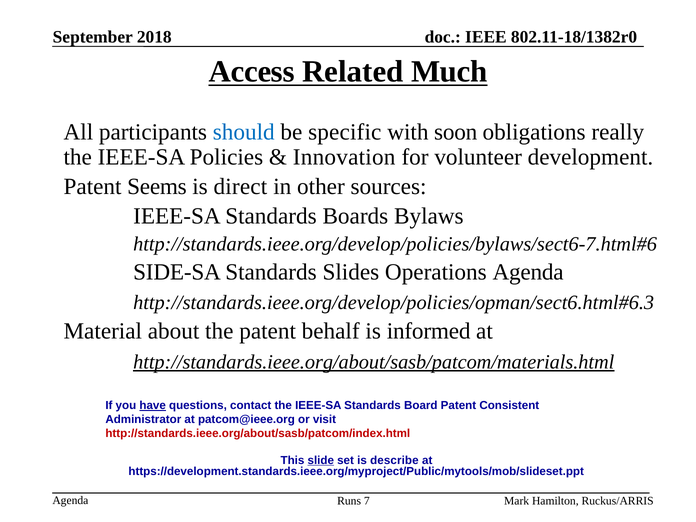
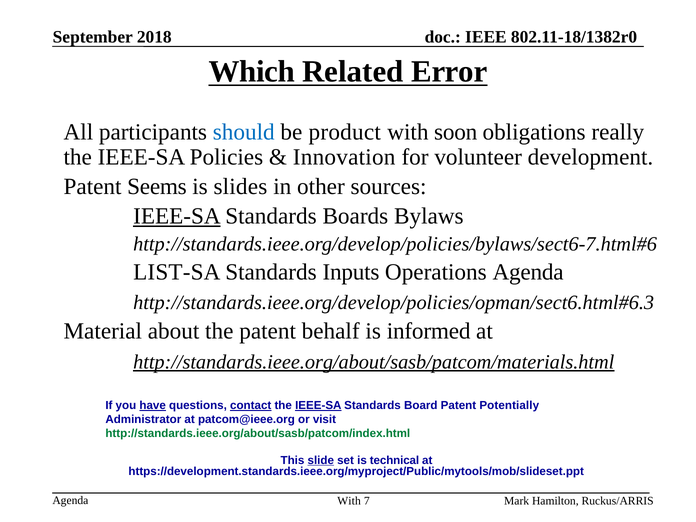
Access: Access -> Which (252, 72)
Much: Much -> Error (449, 72)
specific: specific -> product (345, 132)
direct: direct -> slides (240, 187)
IEEE-SA underline: none -> present (177, 216)
SIDE-SA: SIDE-SA -> LIST-SA (177, 272)
Slides: Slides -> Inputs (351, 272)
contact underline: none -> present (251, 406)
IEEE-SA underline: none -> present (318, 406)
Consistent: Consistent -> Potentially (509, 406)
http://standards.ieee.org/about/sasb/patcom/index.html colour: red -> green (258, 433)
describe: describe -> technical (394, 460)
Runs: Runs -> With (349, 501)
